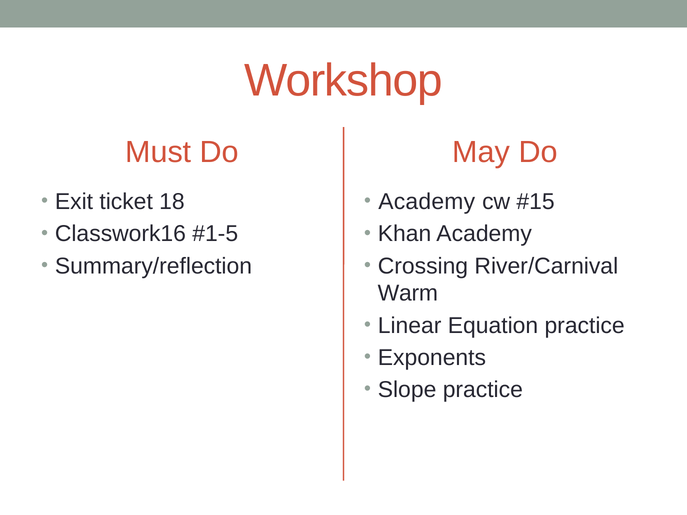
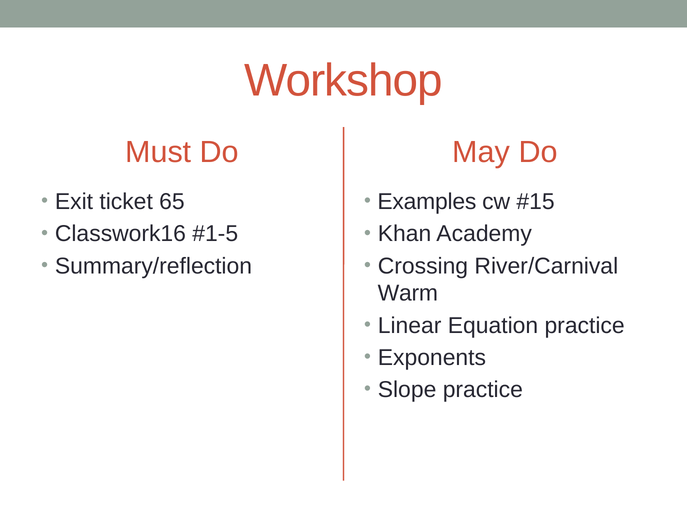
18: 18 -> 65 (172, 202)
Academy: Academy -> Examples (427, 202)
